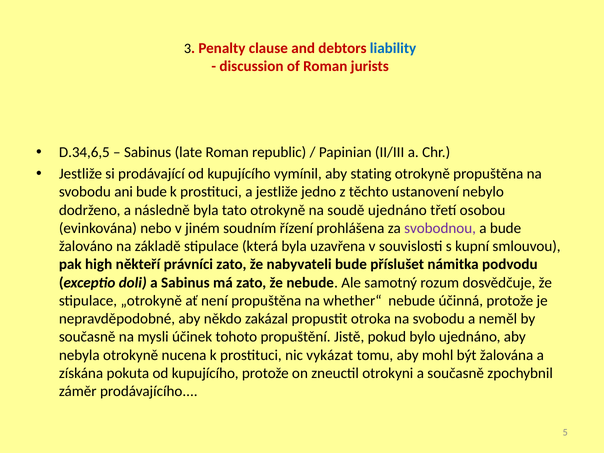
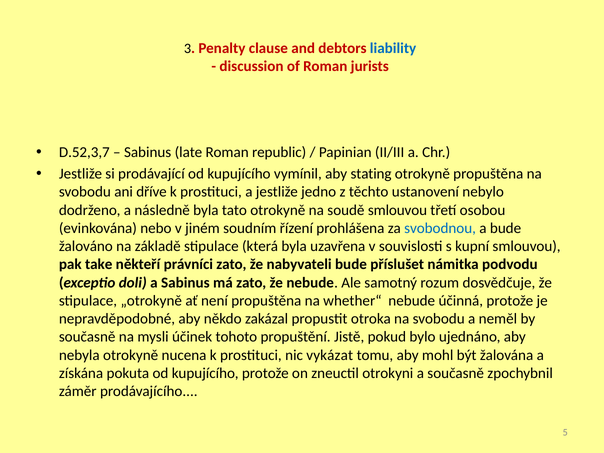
D.34,6,5: D.34,6,5 -> D.52,3,7 (84, 152)
ani bude: bude -> dříve (152, 192)
soudě ujednáno: ujednáno -> smlouvou (397, 210)
svobodnou colour: purple -> blue (440, 228)
high: high -> take (99, 264)
